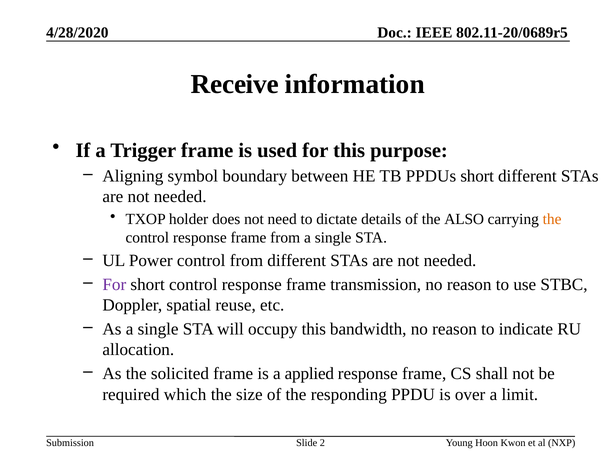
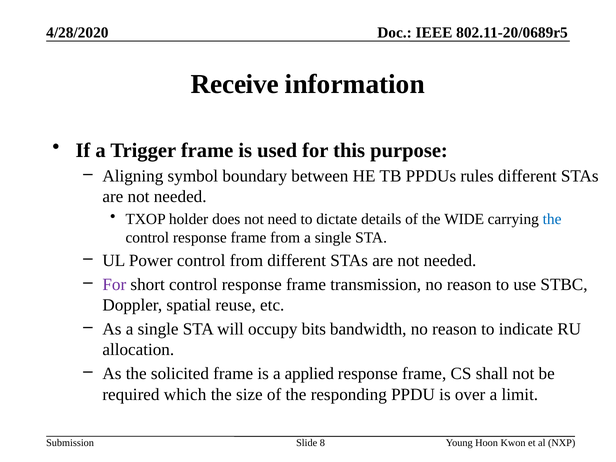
PPDUs short: short -> rules (477, 176)
ALSO: ALSO -> WIDE (464, 219)
the colour: orange -> blue (552, 219)
occupy this: this -> bits (314, 329)
2: 2 -> 8 (322, 443)
